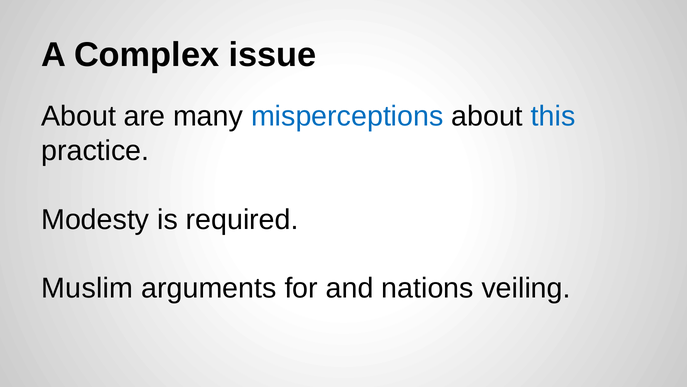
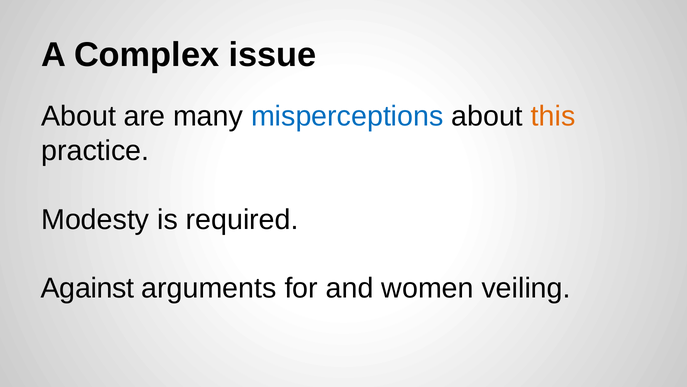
this colour: blue -> orange (553, 116)
Muslim: Muslim -> Against (87, 288)
nations: nations -> women (428, 288)
